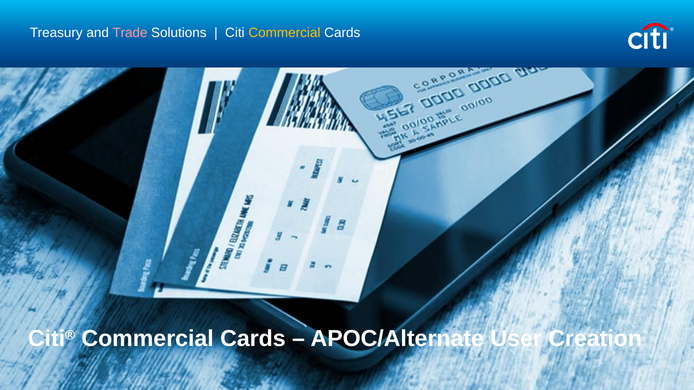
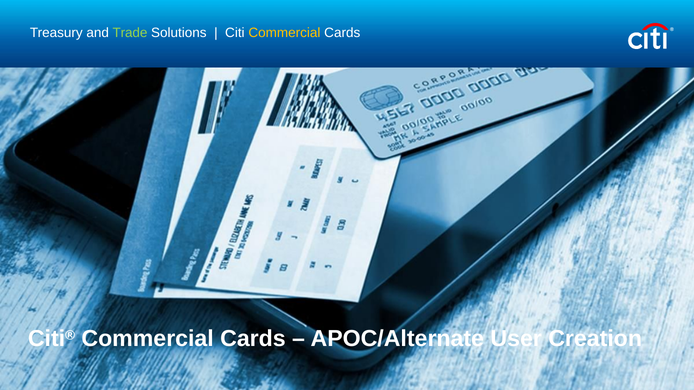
Trade colour: pink -> light green (130, 33)
